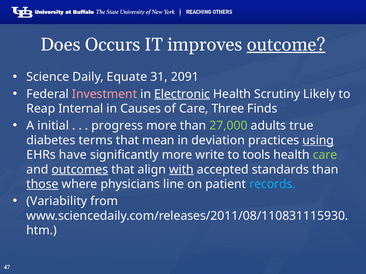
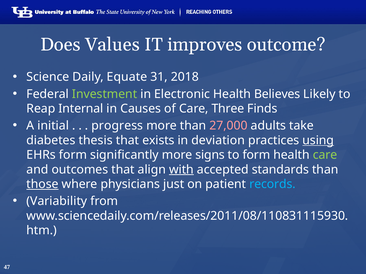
Occurs: Occurs -> Values (112, 45)
outcome underline: present -> none (286, 45)
2091: 2091 -> 2018 (185, 77)
Investment colour: pink -> light green (105, 94)
Electronic underline: present -> none (182, 94)
Scrutiny: Scrutiny -> Believes (277, 94)
27,000 colour: light green -> pink (228, 126)
true: true -> take (302, 126)
terms: terms -> thesis (96, 141)
mean: mean -> exists (158, 141)
EHRs have: have -> form (73, 155)
write: write -> signs (210, 155)
to tools: tools -> form (256, 155)
outcomes underline: present -> none (80, 170)
line: line -> just (174, 184)
